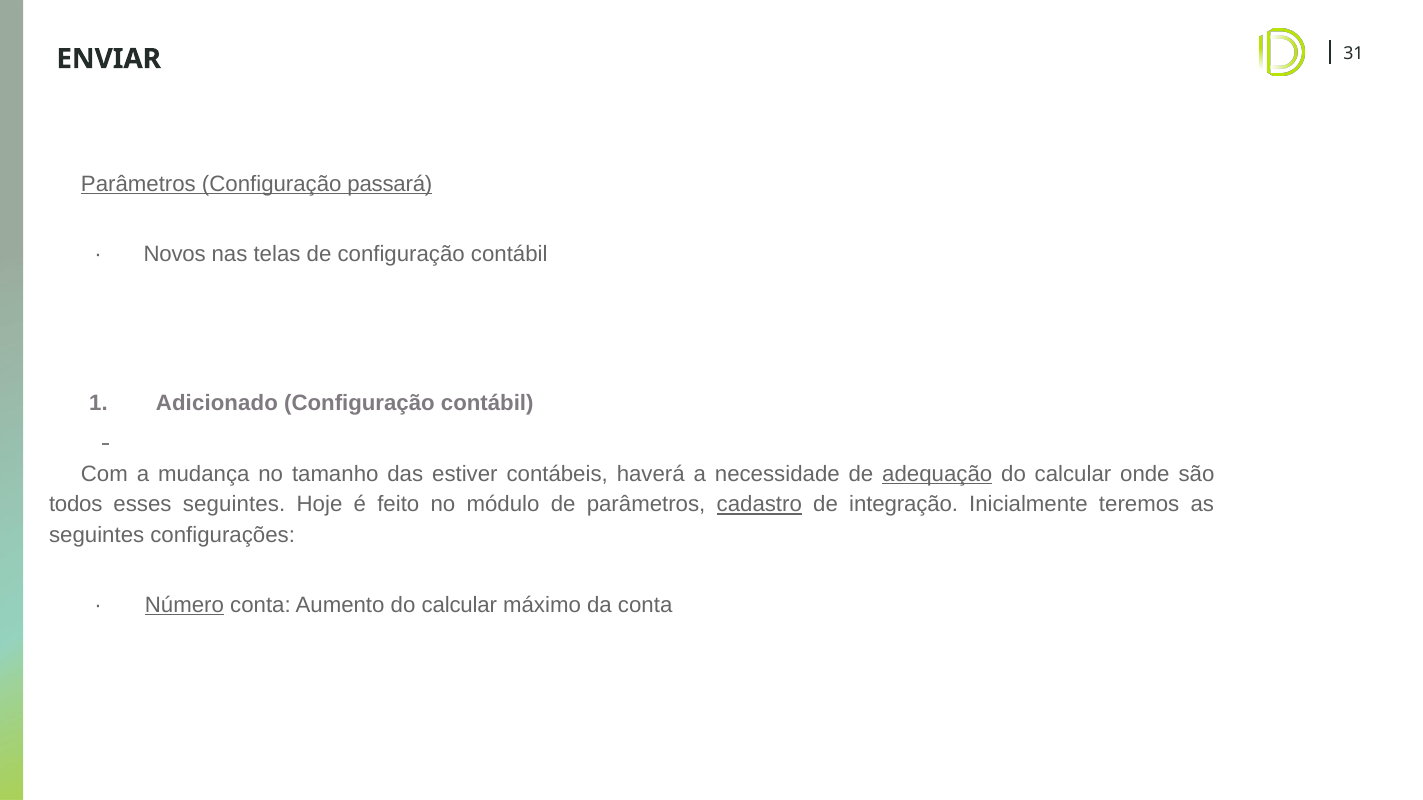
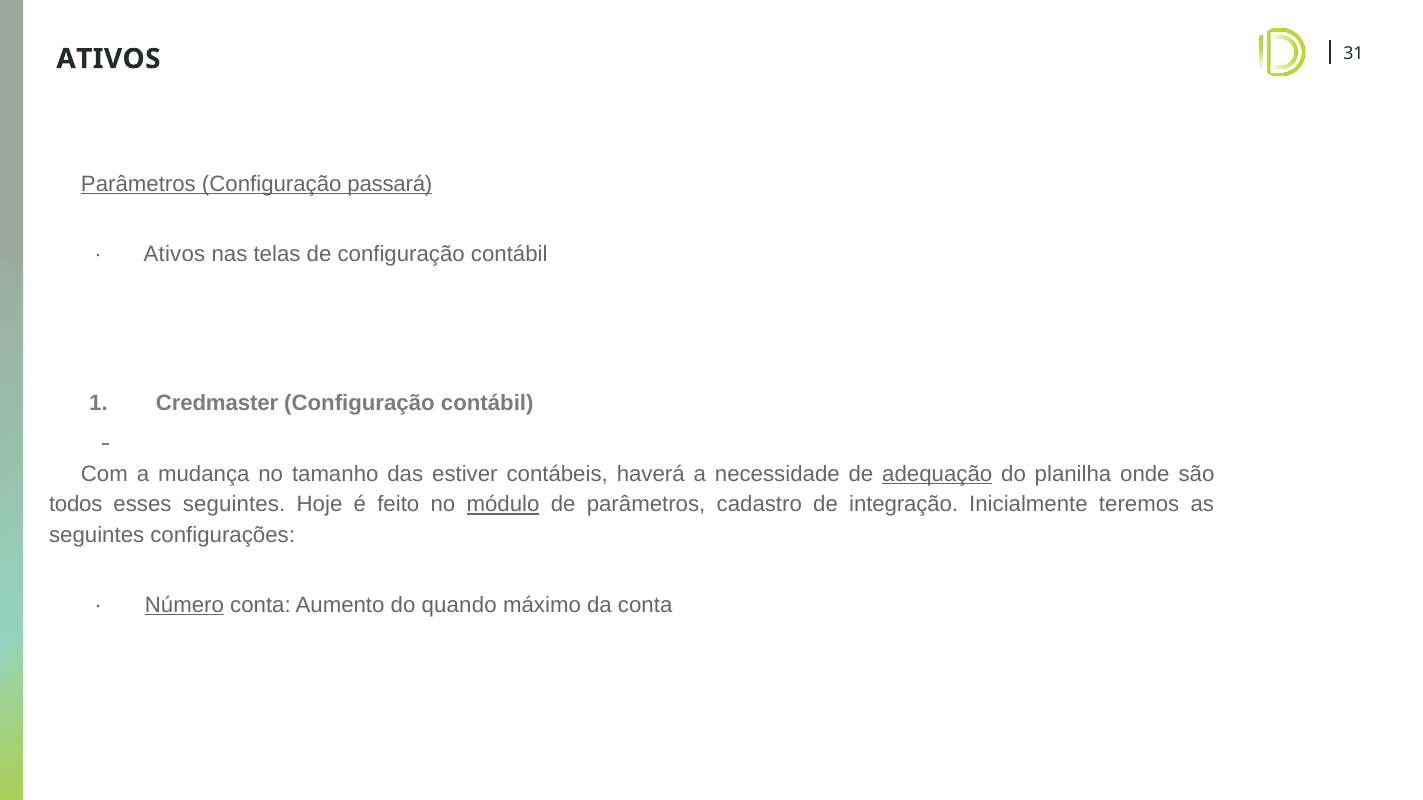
ENVIAR: ENVIAR -> ATIVOS (108, 59)
Novos: Novos -> Ativos (174, 254)
Adicionado: Adicionado -> Credmaster (217, 404)
calcular: calcular -> planilha (1073, 474)
módulo underline: none -> present (503, 505)
cadastro underline: present -> none (759, 505)
Aumento do calcular: calcular -> quando (459, 606)
